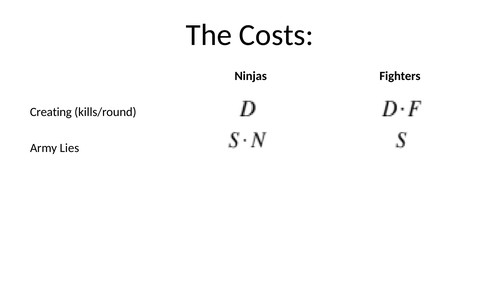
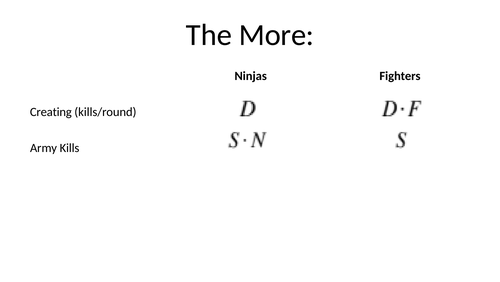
Costs: Costs -> More (277, 35)
Lies: Lies -> Kills (70, 148)
